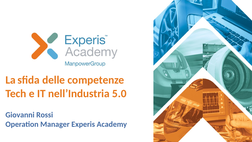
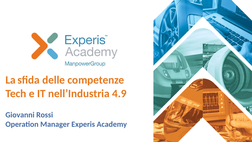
5.0: 5.0 -> 4.9 (119, 93)
